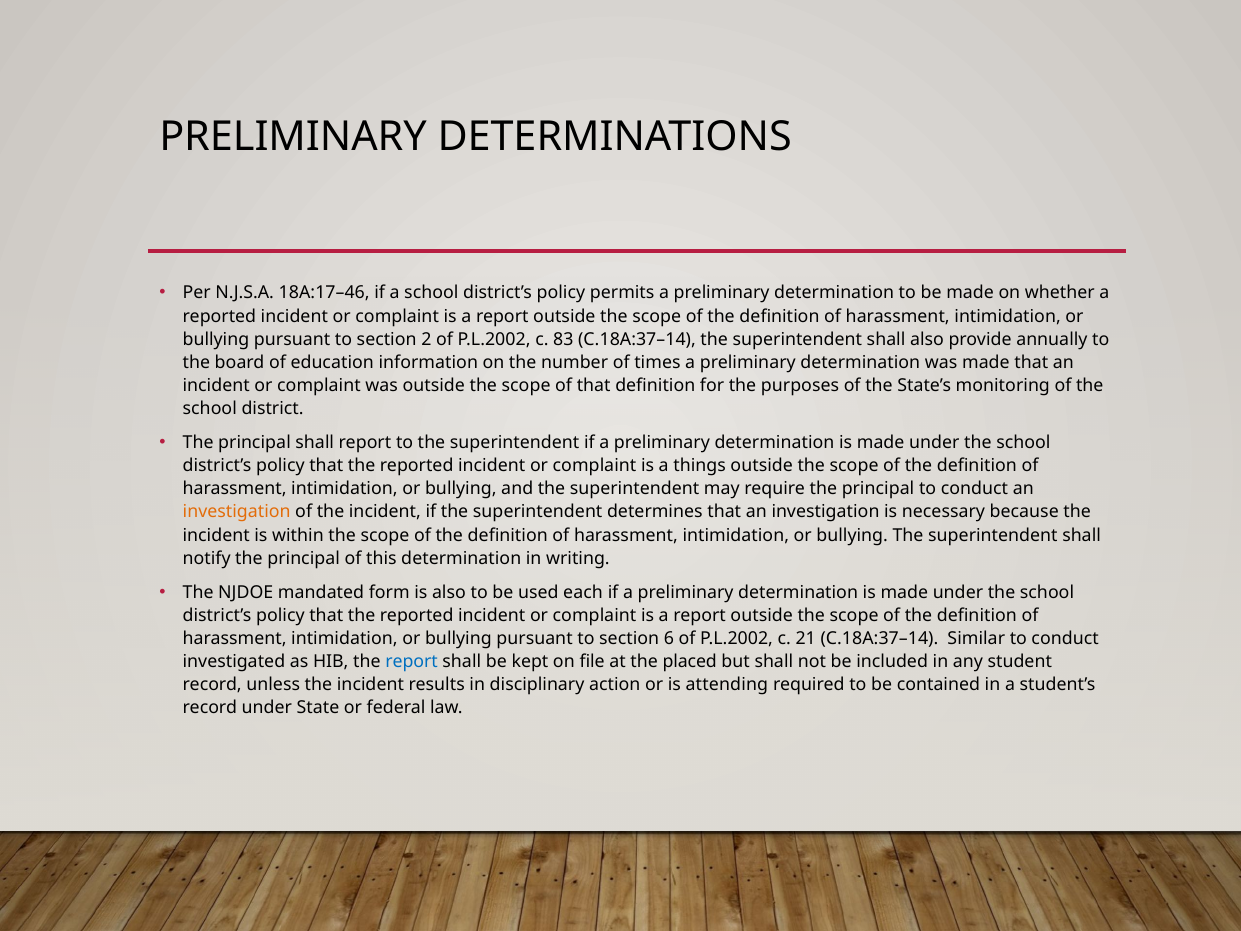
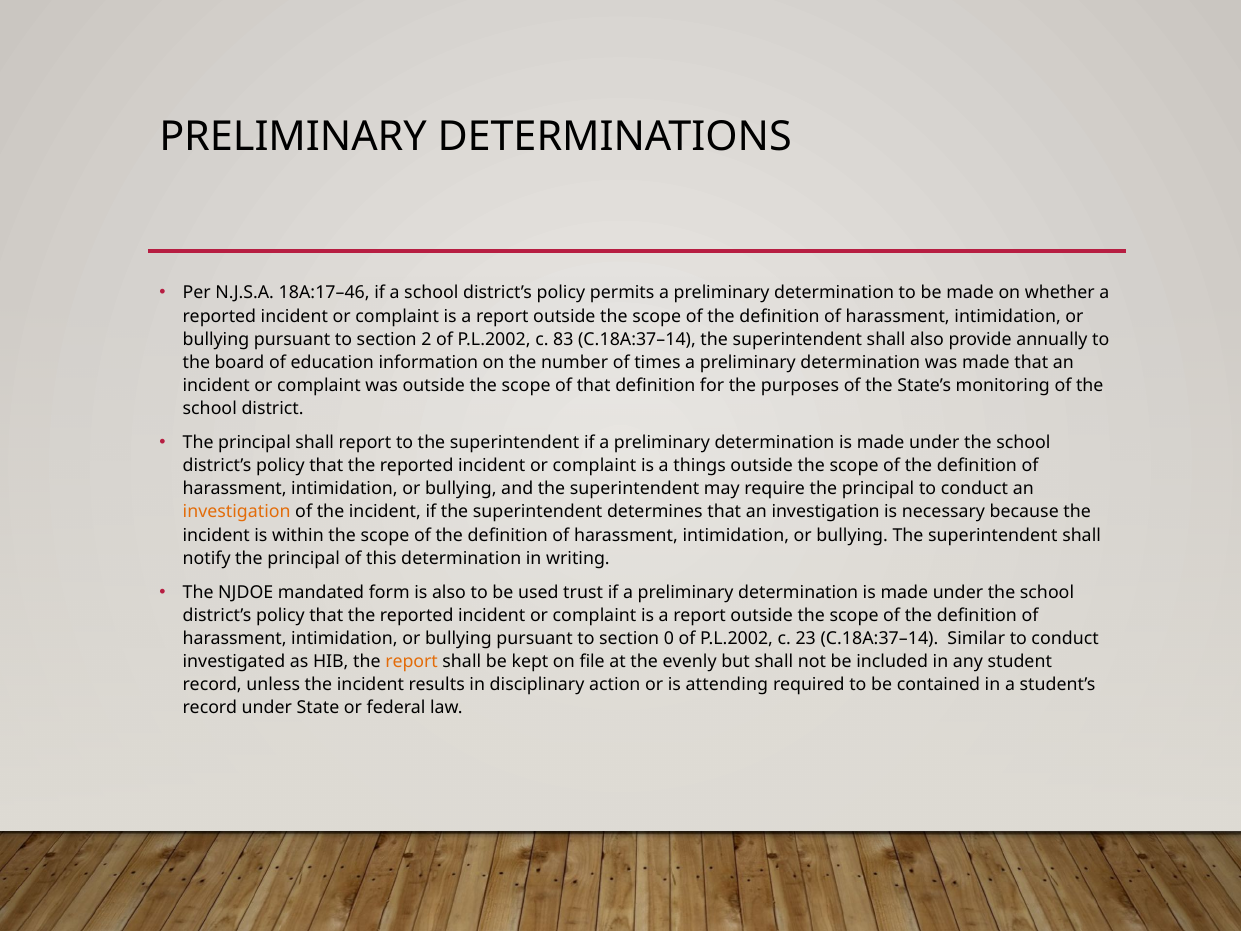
each: each -> trust (583, 593)
6: 6 -> 0 (669, 639)
21: 21 -> 23 (806, 639)
report colour: blue -> orange (412, 662)
placed: placed -> evenly (690, 662)
